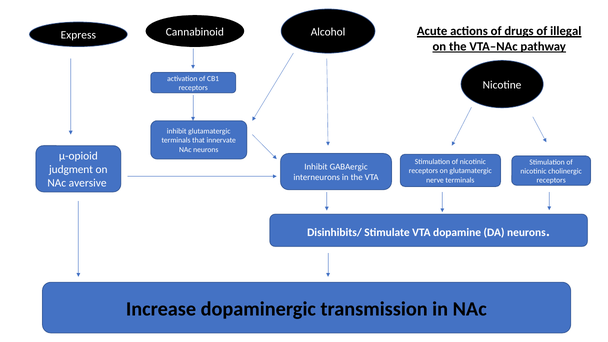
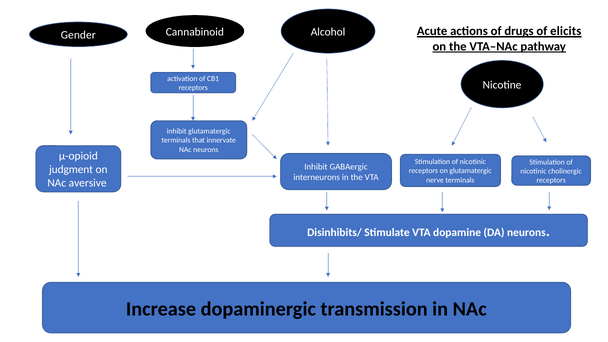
illegal: illegal -> elicits (566, 31)
Express: Express -> Gender (78, 35)
